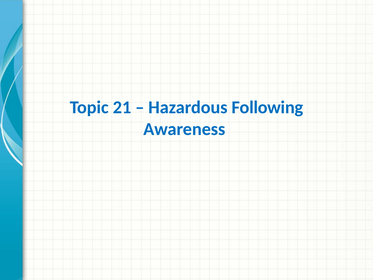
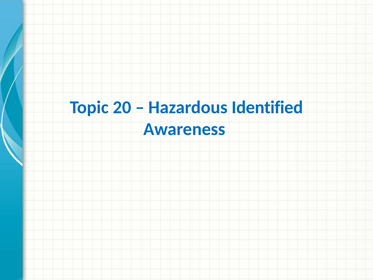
21: 21 -> 20 (122, 107)
Following: Following -> Identified (267, 107)
